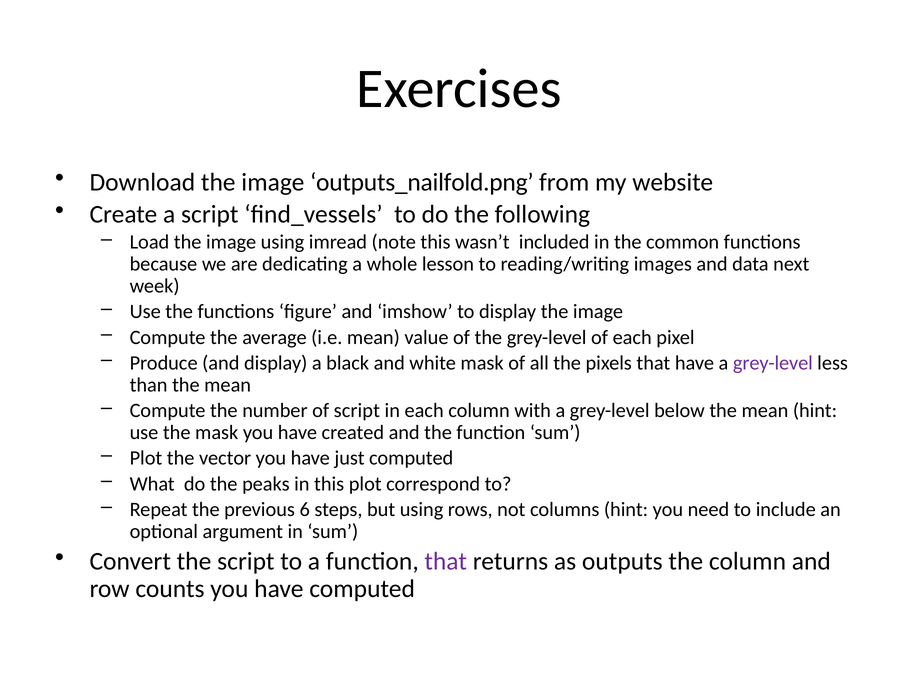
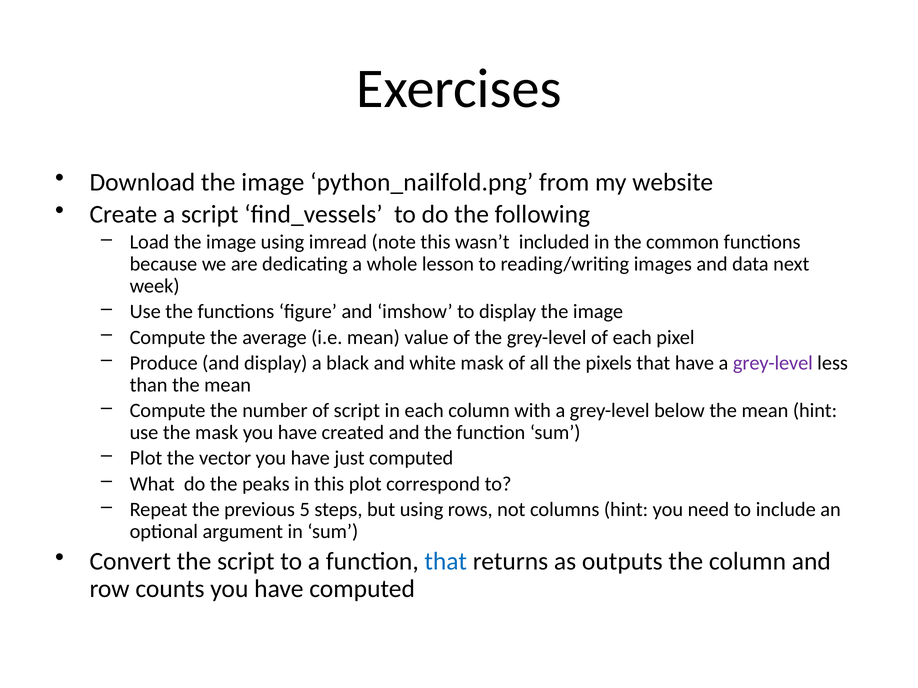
outputs_nailfold.png: outputs_nailfold.png -> python_nailfold.png (422, 182)
6: 6 -> 5 (305, 510)
that colour: purple -> blue (446, 562)
